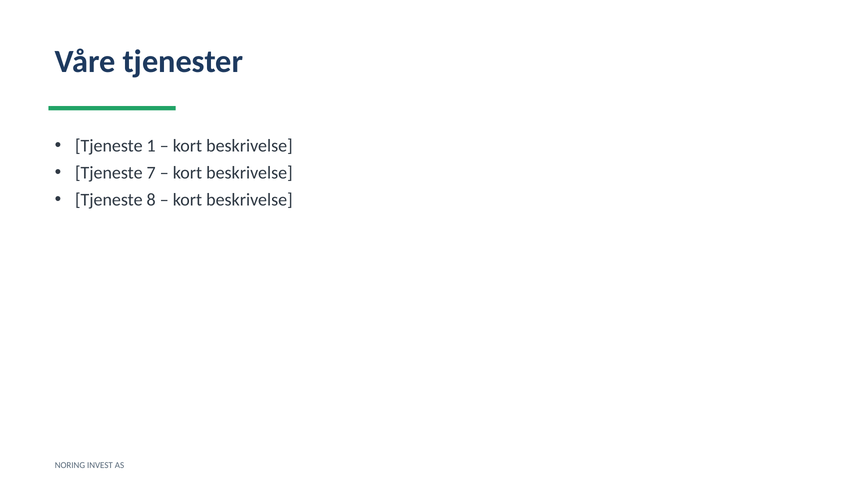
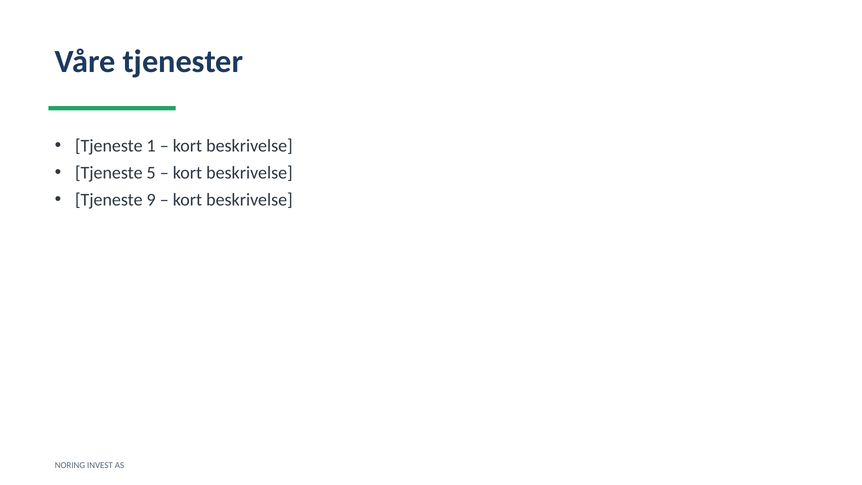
7: 7 -> 5 (151, 173)
8: 8 -> 9 (151, 200)
